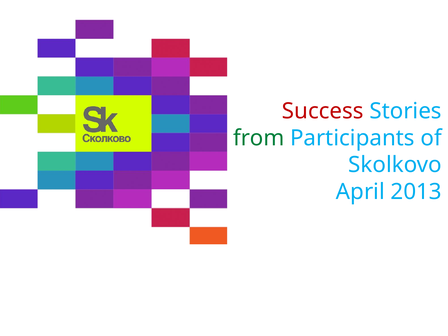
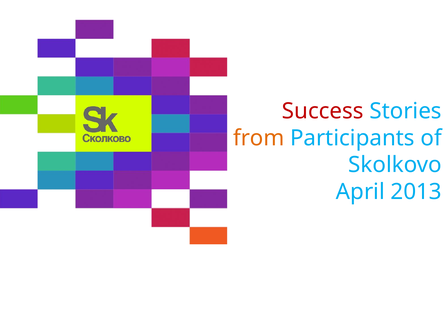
from colour: green -> orange (259, 138)
